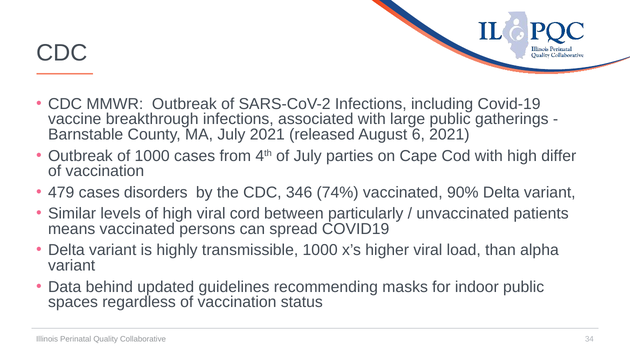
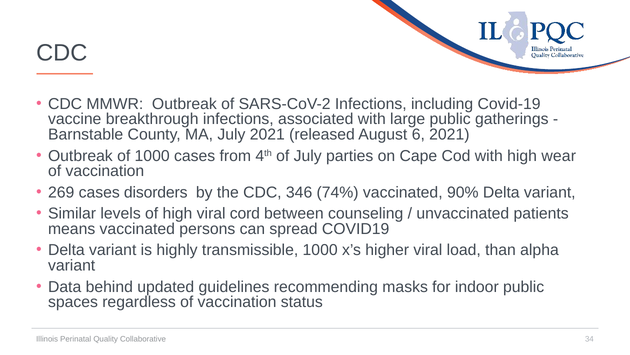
differ: differ -> wear (559, 156)
479: 479 -> 269 (61, 192)
particularly: particularly -> counseling (366, 213)
